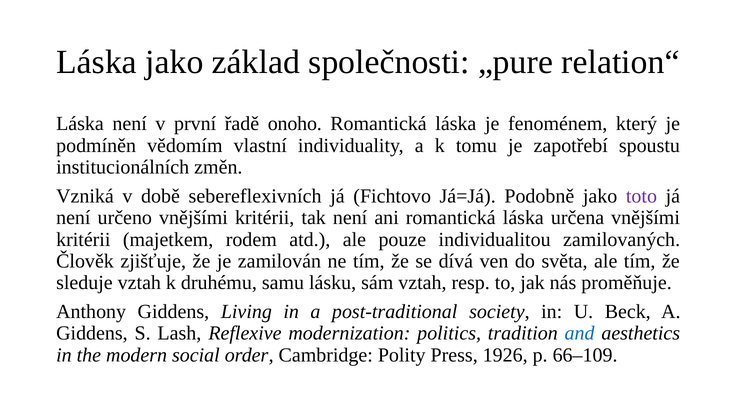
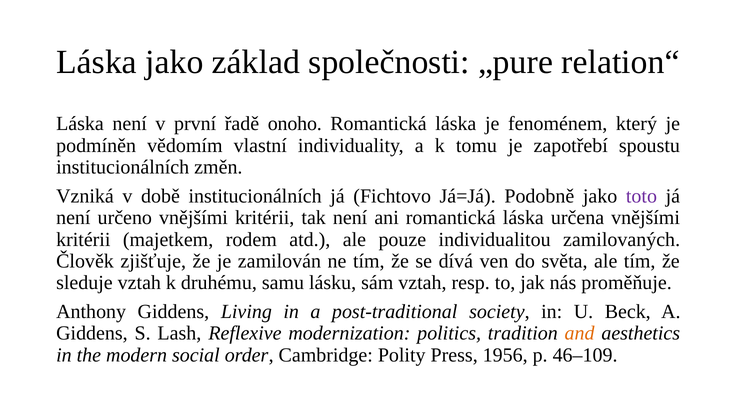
době sebereflexivních: sebereflexivních -> institucionálních (255, 196)
and colour: blue -> orange (580, 333)
1926: 1926 -> 1956 (505, 355)
66‒109: 66‒109 -> 46‒109 (585, 355)
